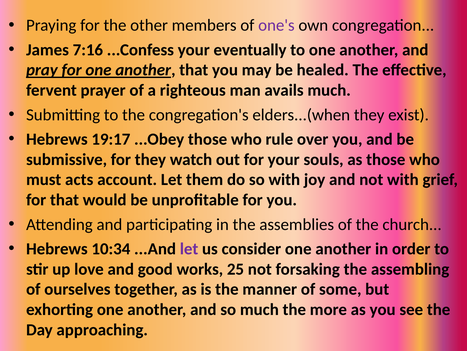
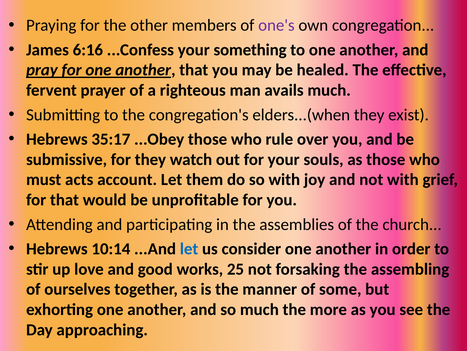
7:16: 7:16 -> 6:16 (88, 50)
eventually: eventually -> something (250, 50)
19:17: 19:17 -> 35:17 (111, 139)
10:34: 10:34 -> 10:14 (111, 248)
let colour: purple -> blue (189, 248)
